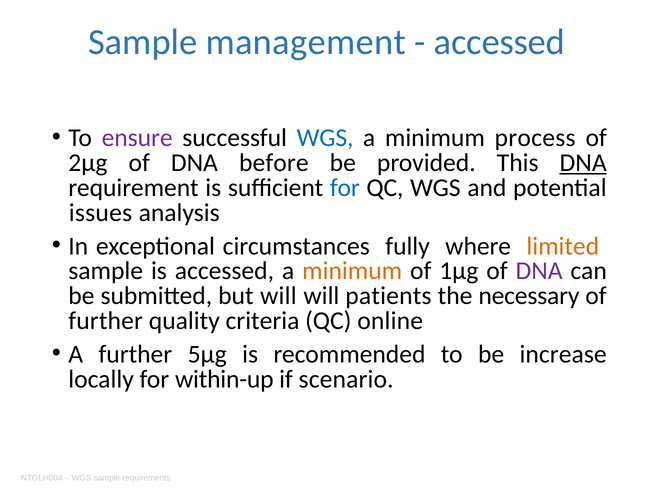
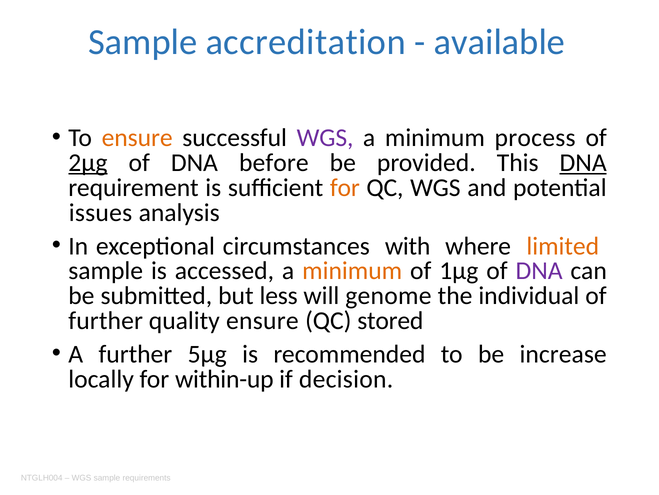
management: management -> accreditation (306, 42)
accessed: accessed -> available (499, 42)
ensure colour: purple -> orange (137, 138)
WGS colour: blue -> purple (325, 138)
2µg underline: none -> present (88, 163)
for colour: blue -> orange (345, 188)
fully: fully -> with (408, 246)
but will: will -> less (279, 296)
patients: patients -> genome (388, 296)
necessary: necessary -> individual (529, 296)
quality criteria: criteria -> ensure (262, 320)
online: online -> stored (390, 320)
scenario: scenario -> decision (346, 379)
